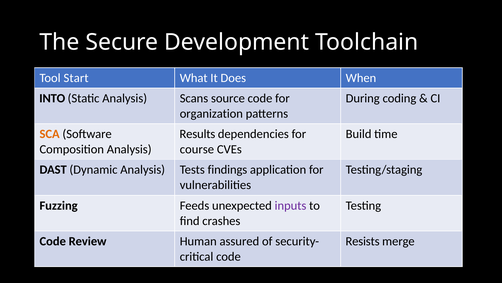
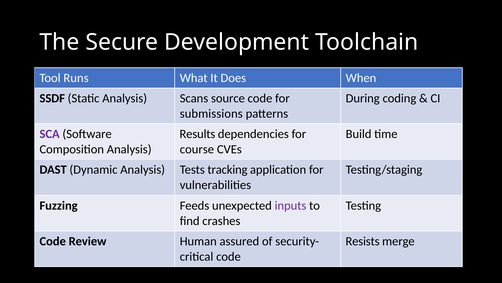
Start: Start -> Runs (76, 78)
INTO: INTO -> SSDF (52, 98)
organization: organization -> submissions (211, 113)
SCA colour: orange -> purple (50, 134)
findings: findings -> tracking (227, 169)
